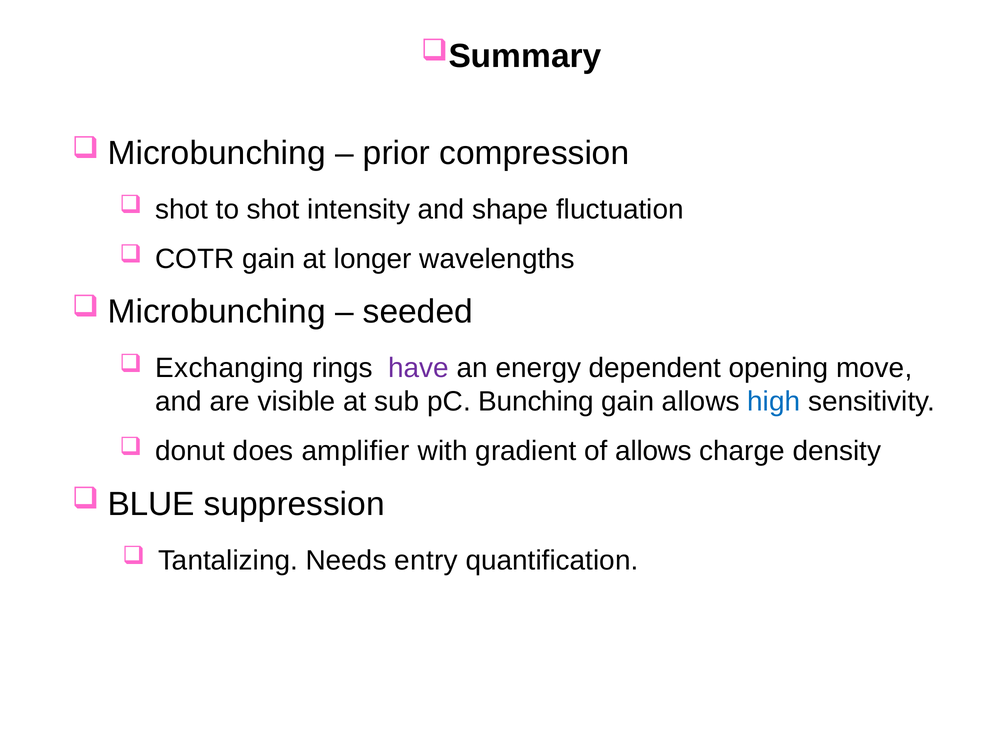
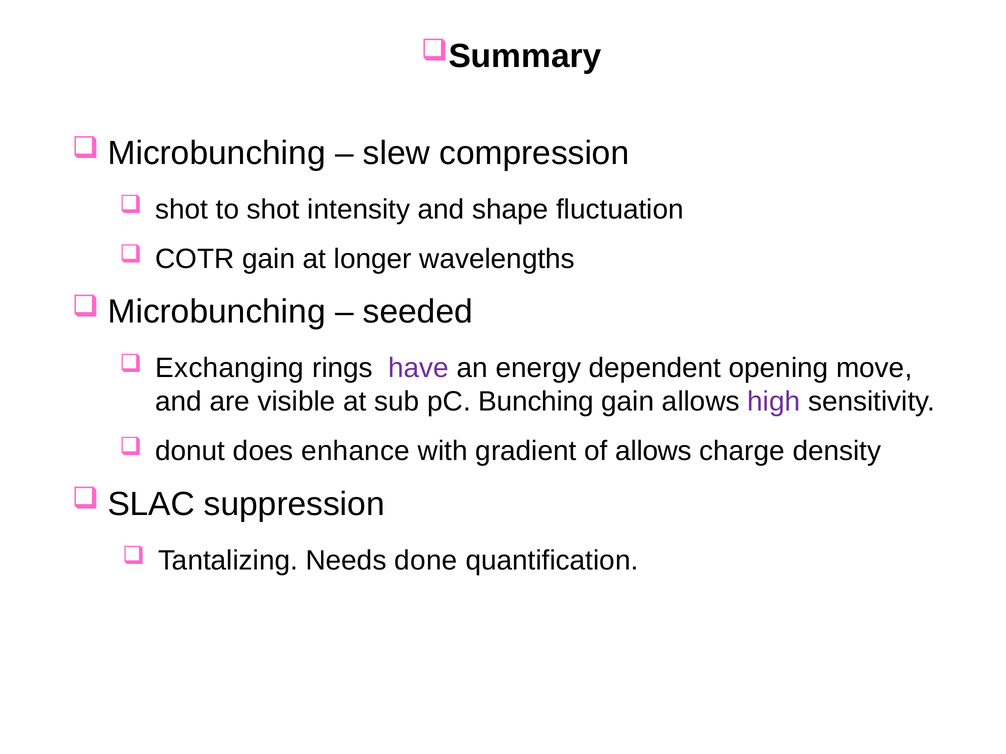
prior: prior -> slew (396, 153)
high colour: blue -> purple (774, 402)
amplifier: amplifier -> enhance (356, 451)
BLUE: BLUE -> SLAC (151, 504)
entry: entry -> done (426, 561)
